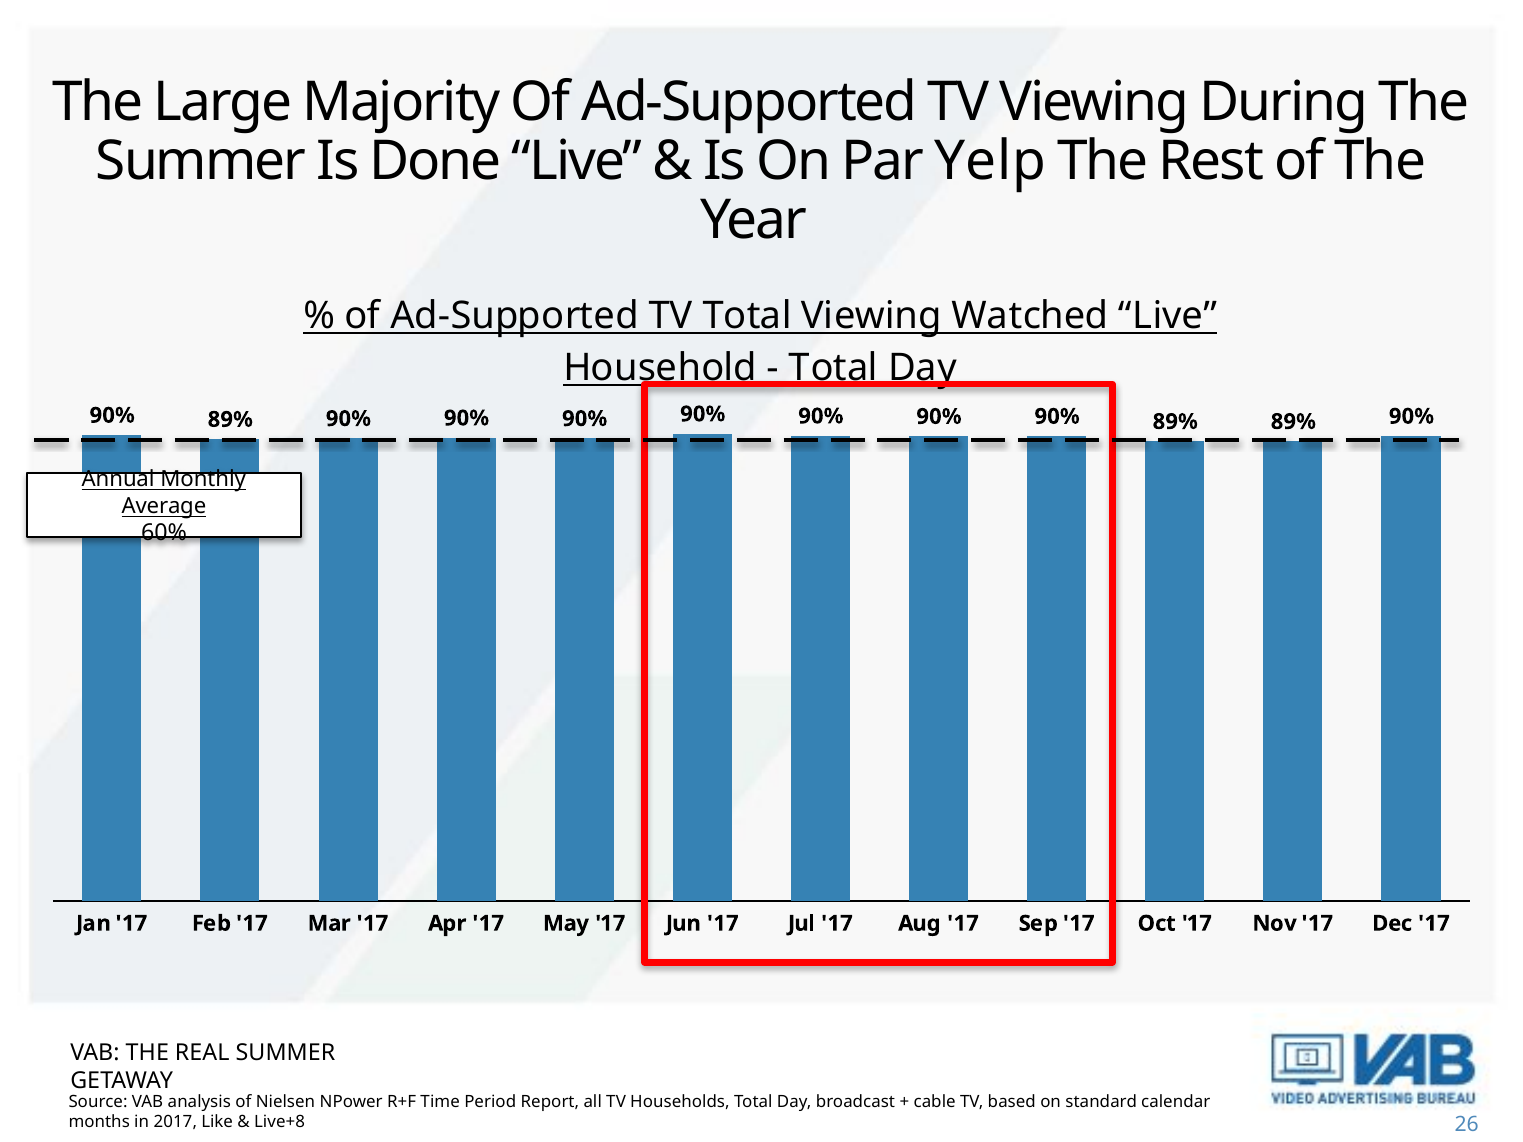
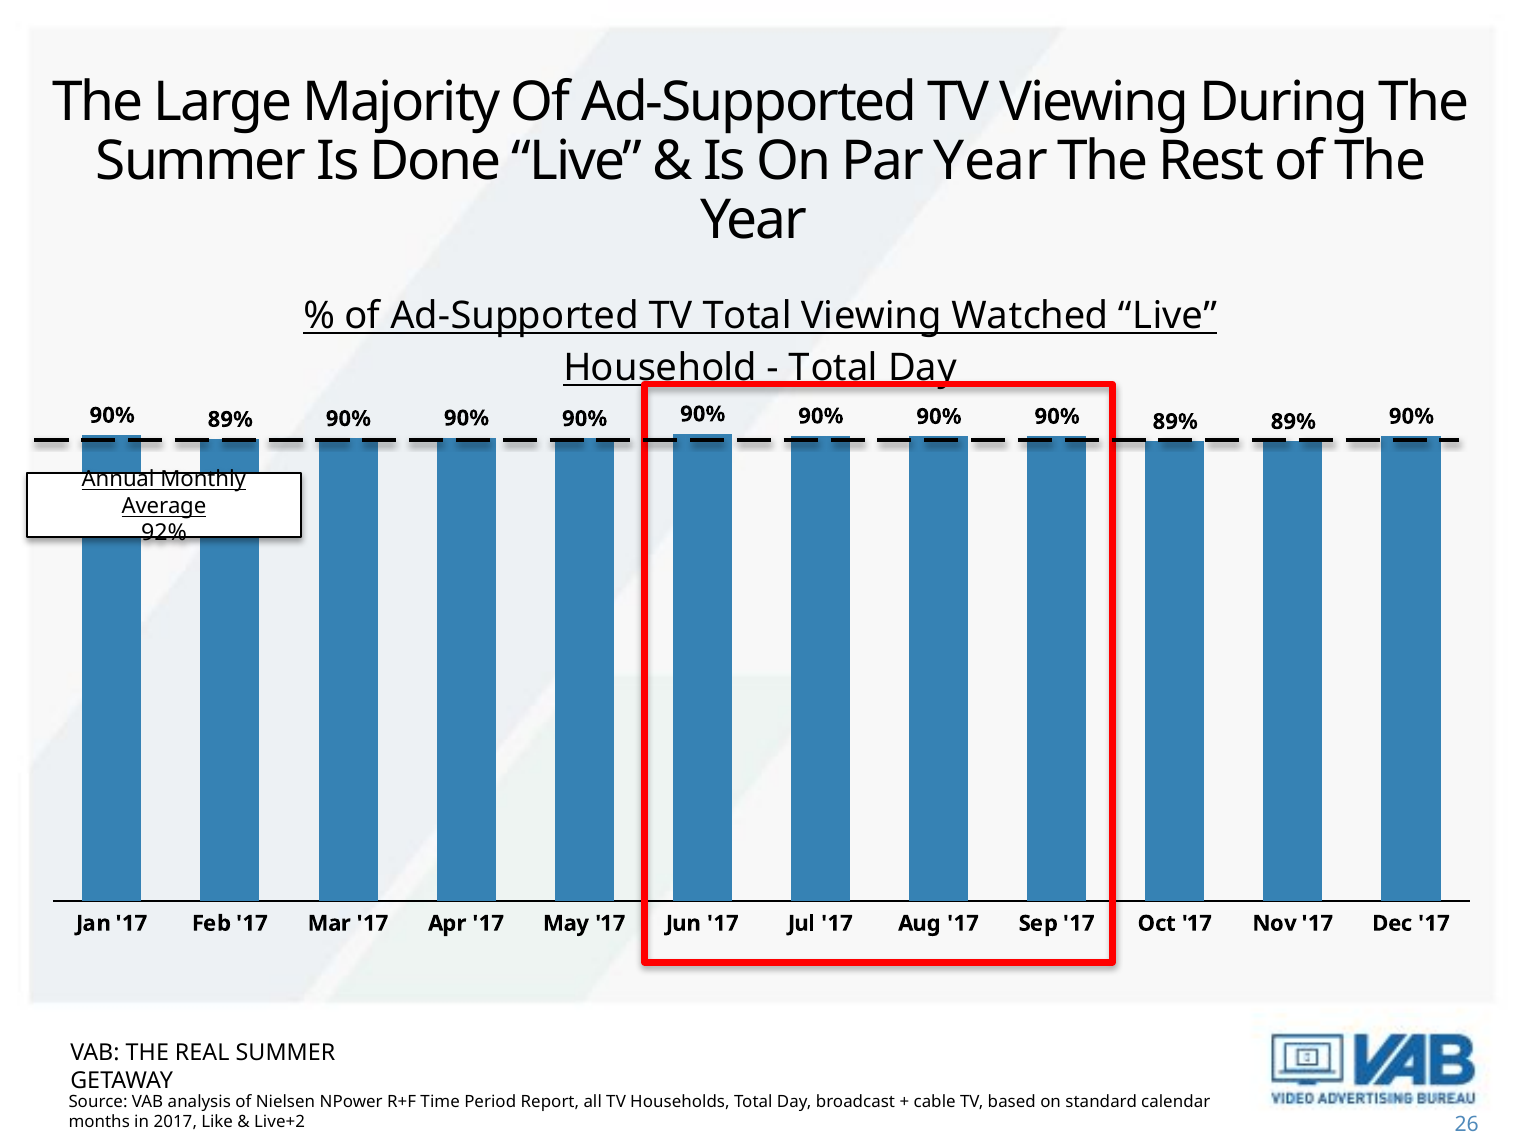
Par Yelp: Yelp -> Year (991, 161)
60%: 60% -> 92% (164, 533)
Live+8: Live+8 -> Live+2 (280, 1122)
